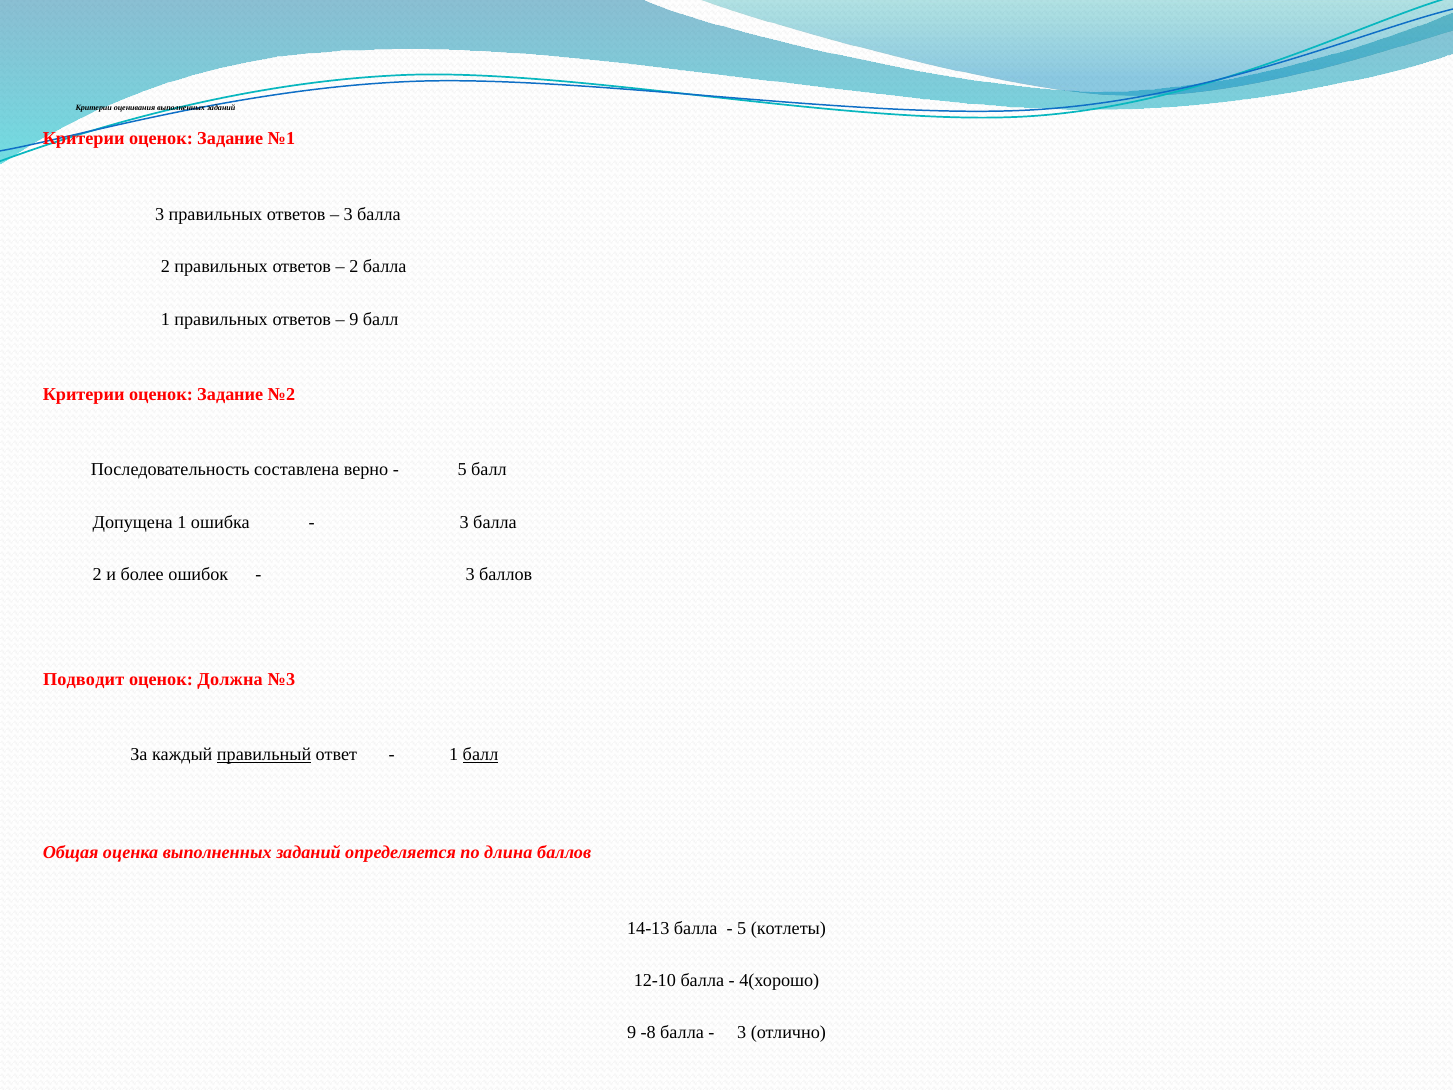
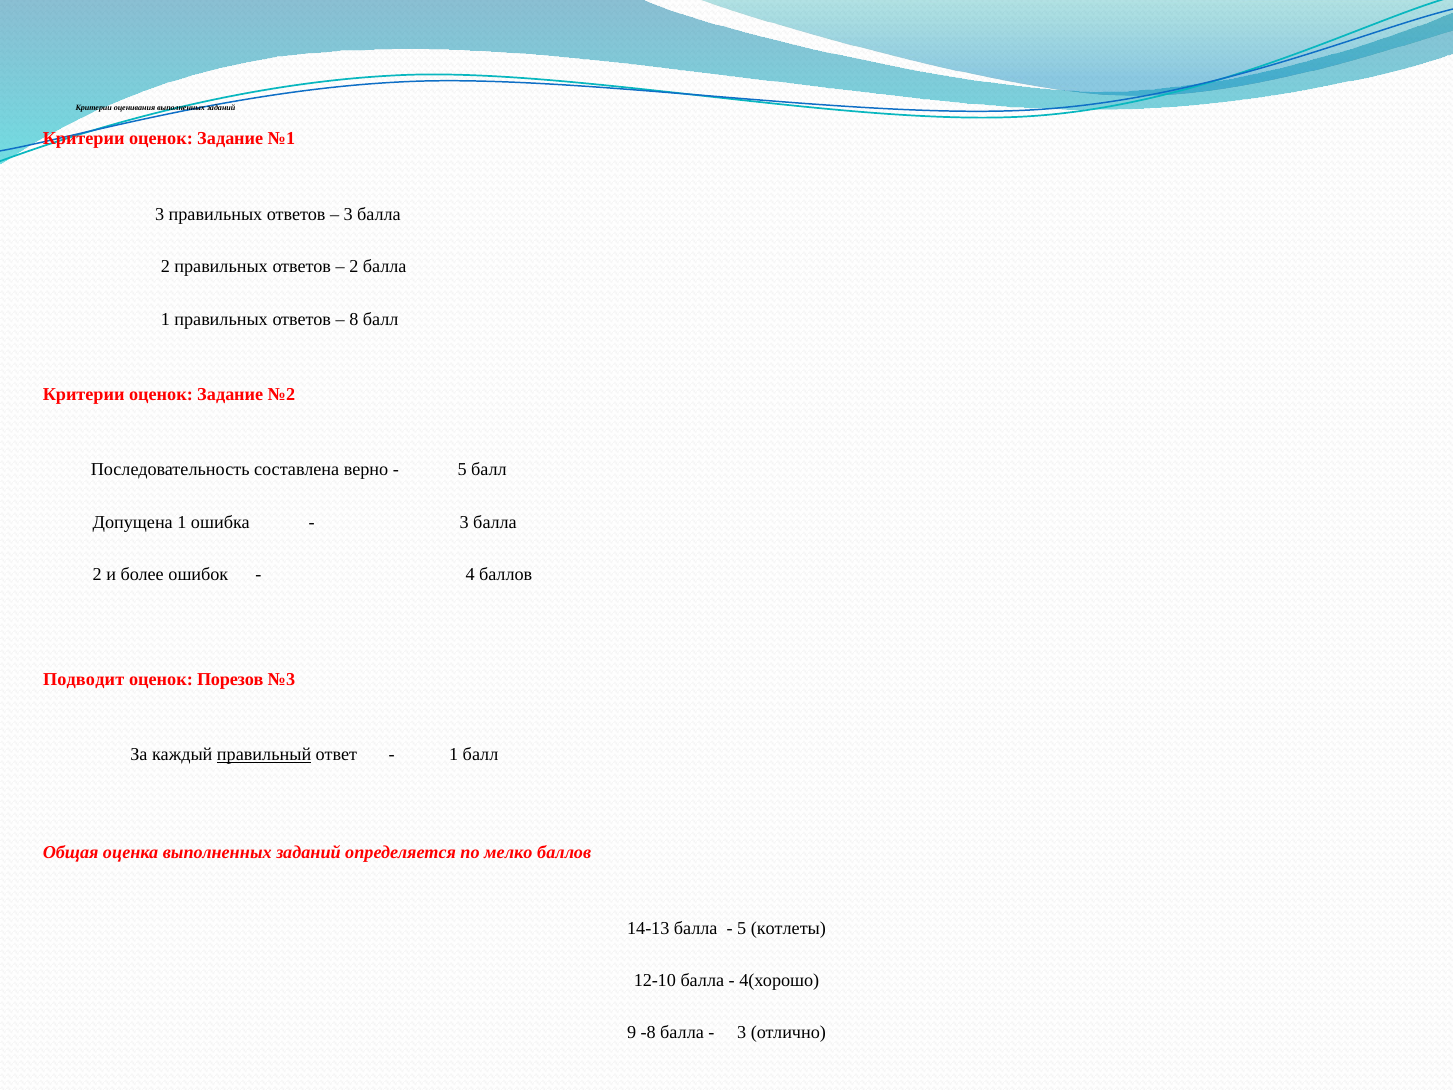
9: 9 -> 8 (354, 319)
3: 3 -> 4 (470, 574)
Должна: Должна -> Порезов (230, 679)
балл underline: present -> none (481, 754)
длина: длина -> мелко (508, 853)
